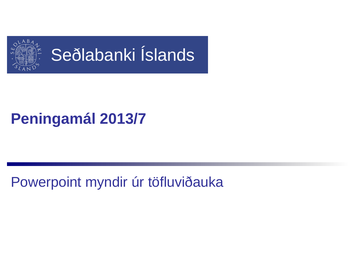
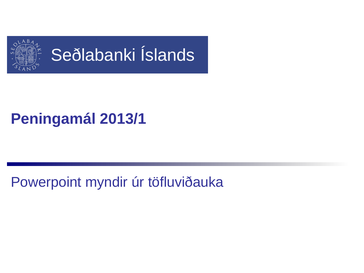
2013/7: 2013/7 -> 2013/1 (123, 119)
